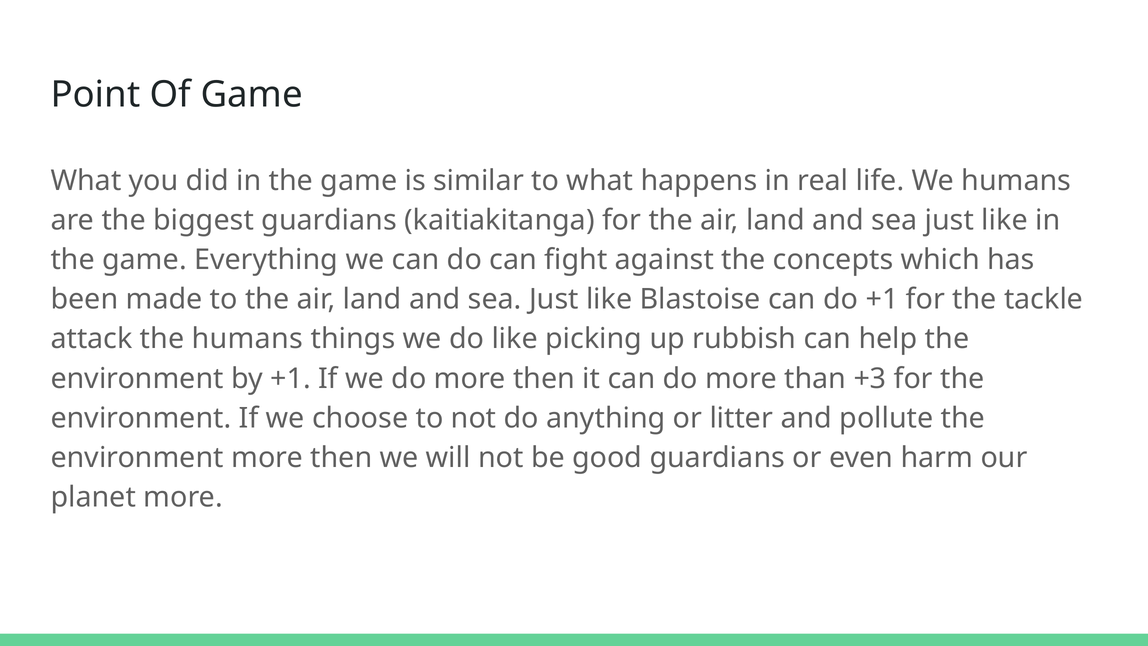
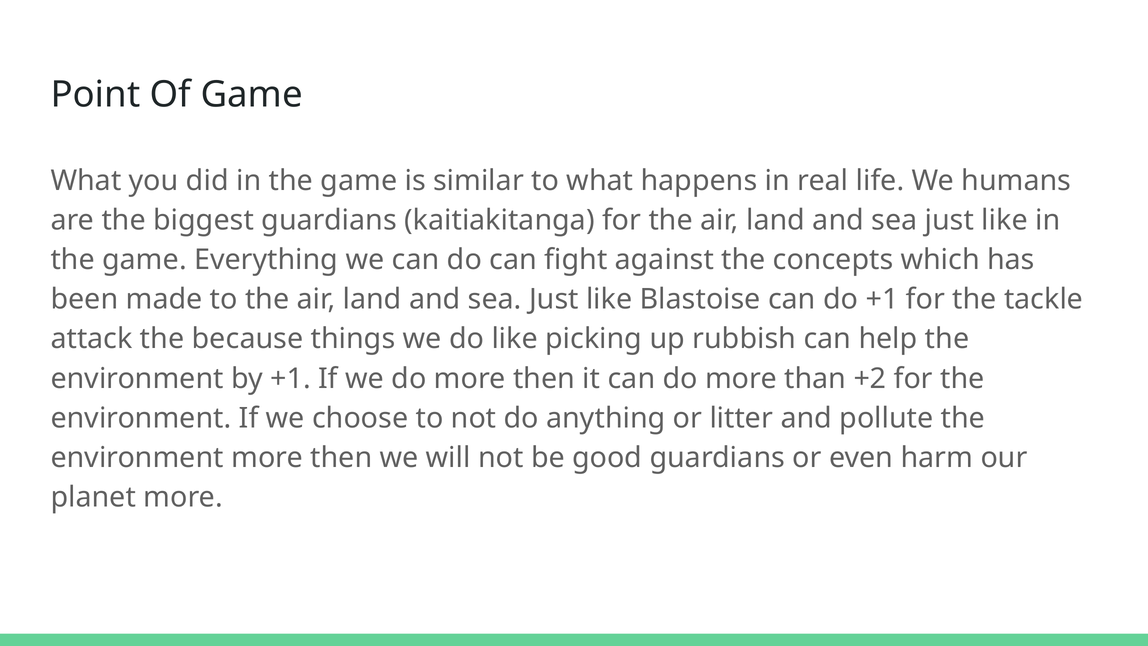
the humans: humans -> because (248, 339)
+3: +3 -> +2 (870, 378)
